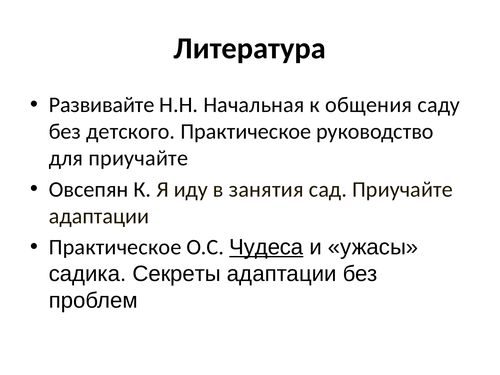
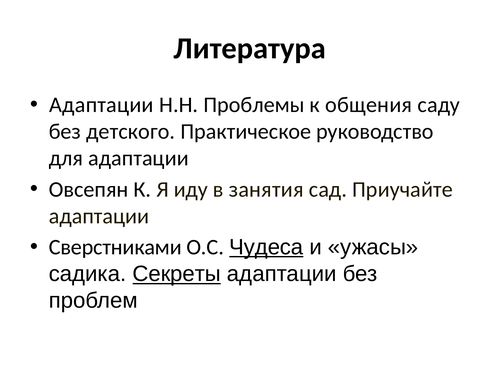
Развивайте: Развивайте -> Адаптации (101, 105)
Начальная: Начальная -> Проблемы (254, 105)
для приучайте: приучайте -> адаптации (138, 158)
Практическое: Практическое -> Сверстниками (115, 247)
Секреты underline: none -> present (177, 274)
